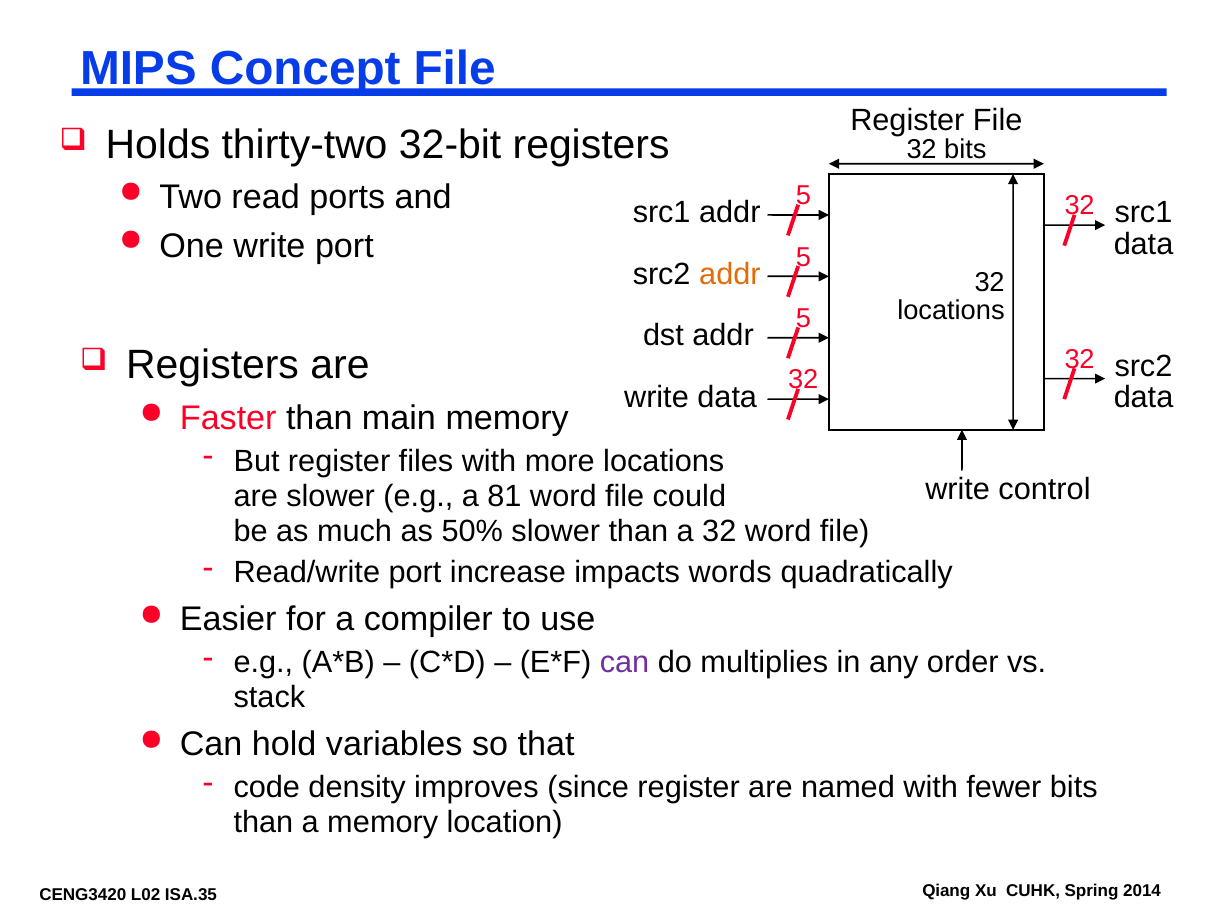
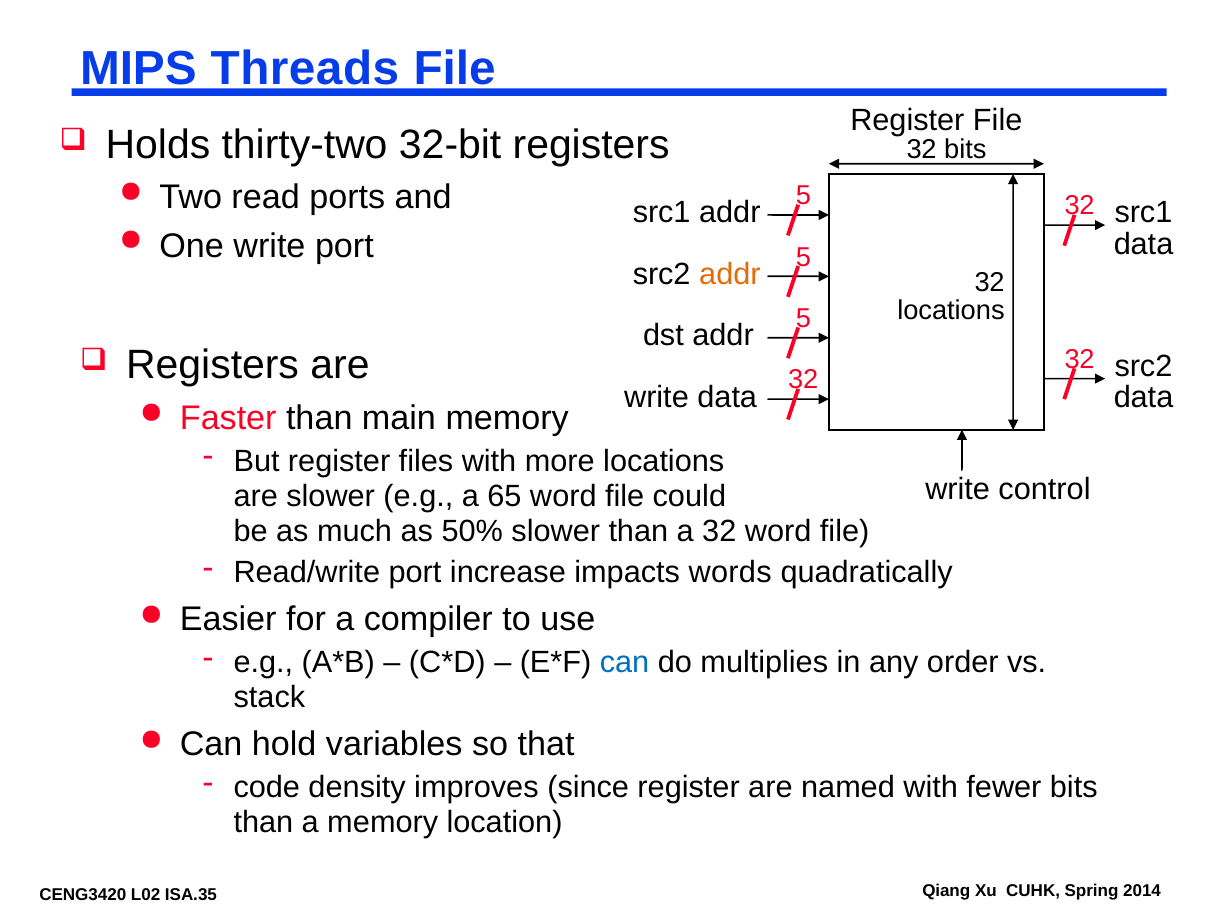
Concept: Concept -> Threads (305, 69)
81: 81 -> 65 (505, 496)
can colour: purple -> blue (625, 662)
